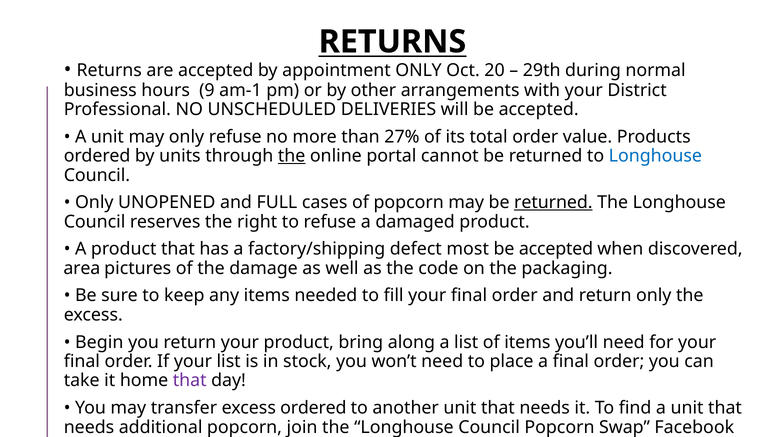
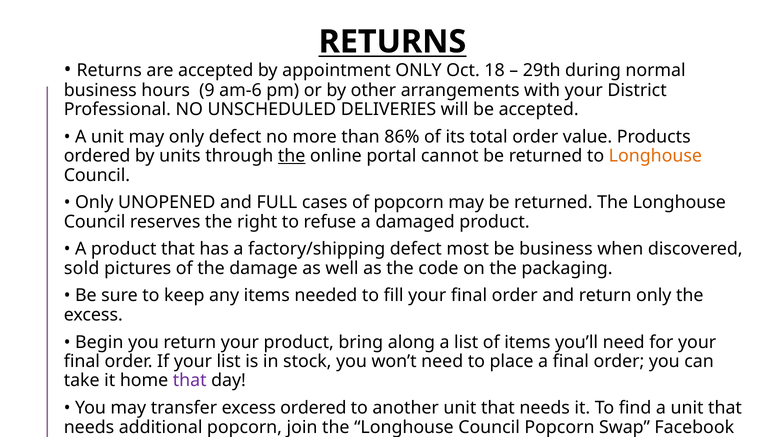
20: 20 -> 18 (495, 71)
am-1: am-1 -> am-6 (240, 90)
only refuse: refuse -> defect (235, 137)
27%: 27% -> 86% (402, 137)
Longhouse colour: blue -> orange (655, 156)
returned underline: present -> none (553, 203)
accepted: accepted -> business (556, 249)
area: area -> sold (82, 268)
